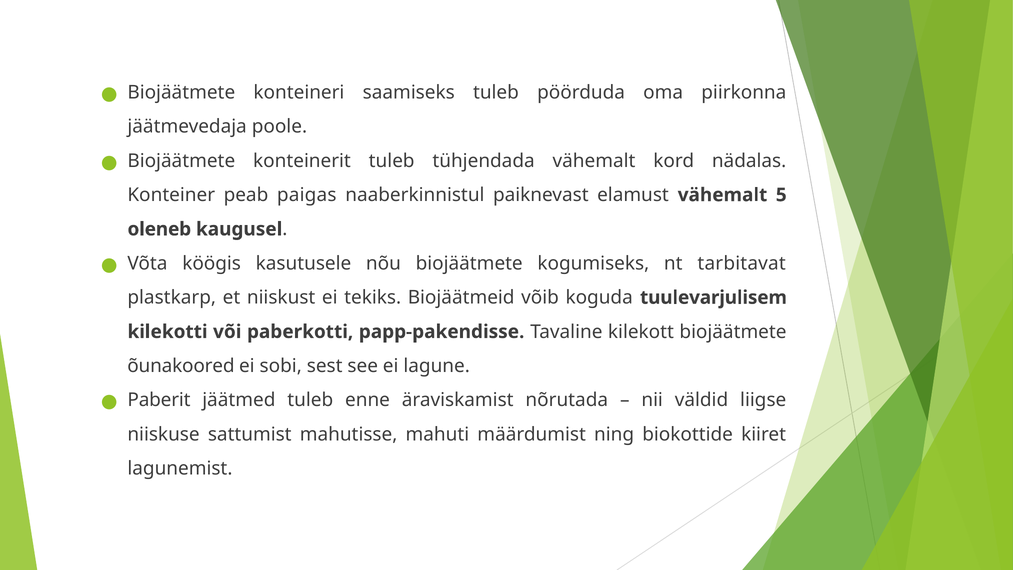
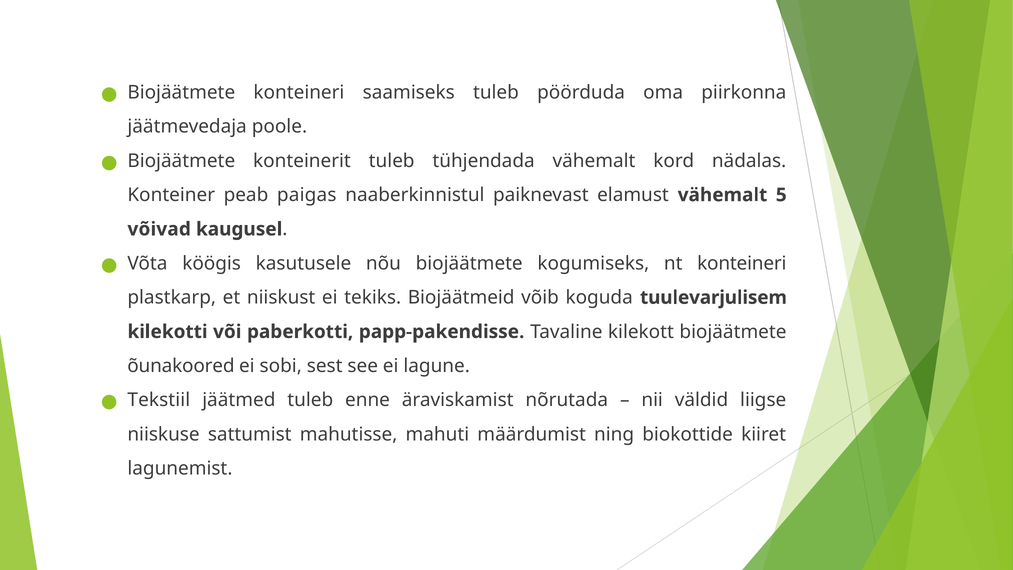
oleneb: oleneb -> võivad (159, 229)
nt tarbitavat: tarbitavat -> konteineri (742, 263)
Paberit: Paberit -> Tekstiil (159, 400)
